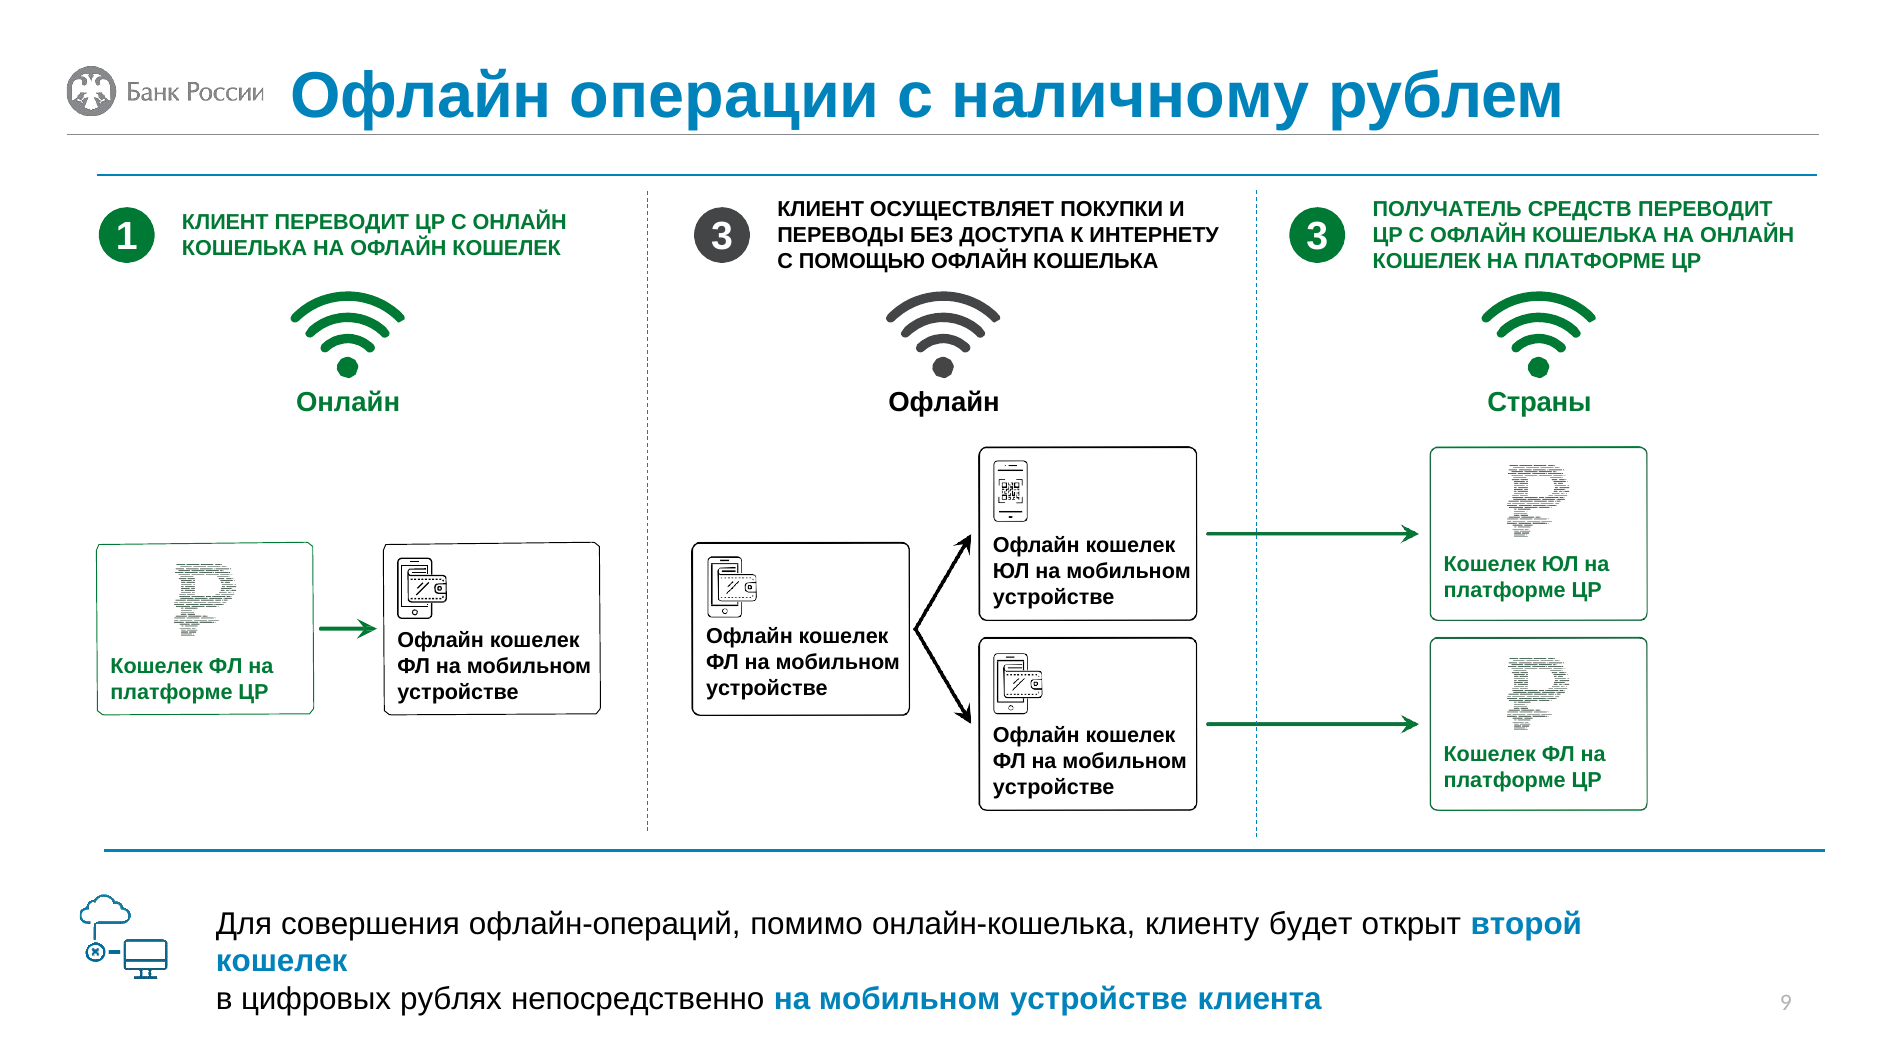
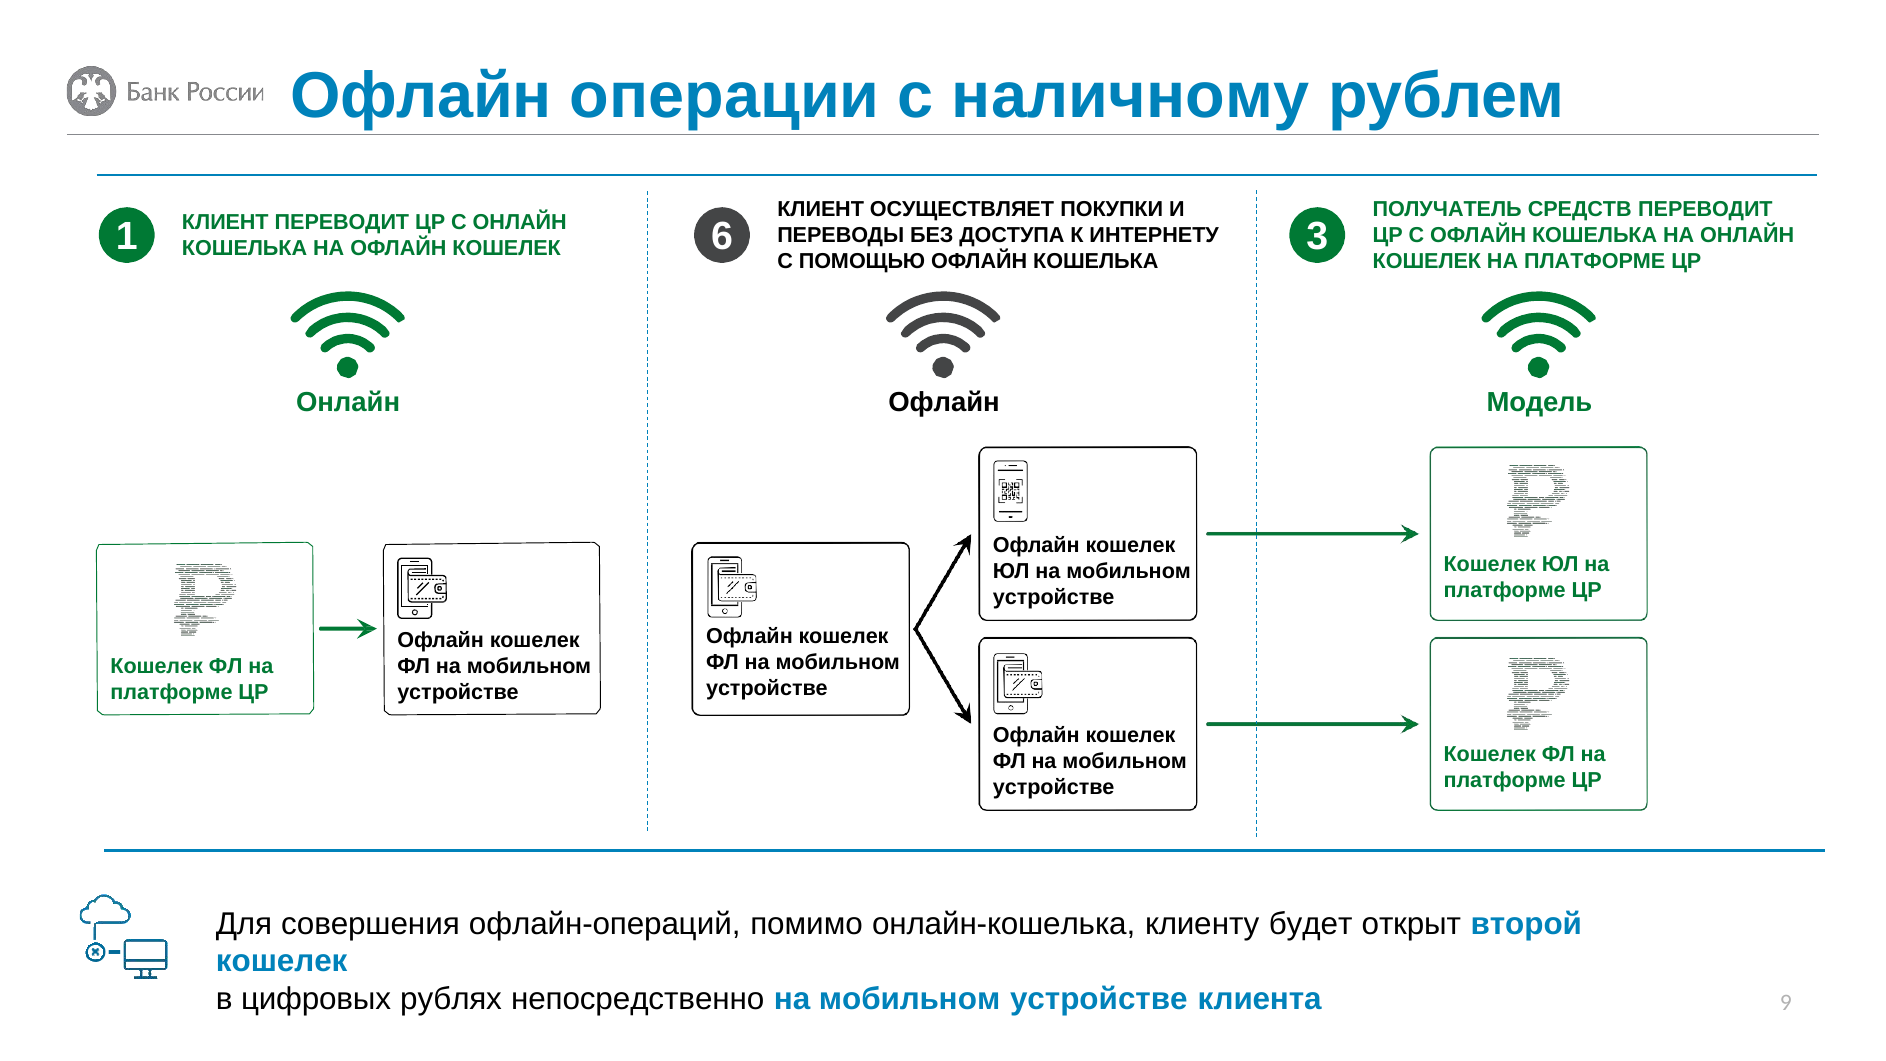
КОШЕЛЕК 3: 3 -> 6 (722, 237)
Страны: Страны -> Модель (1539, 403)
